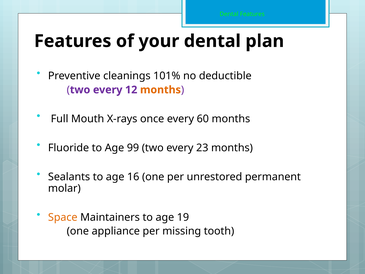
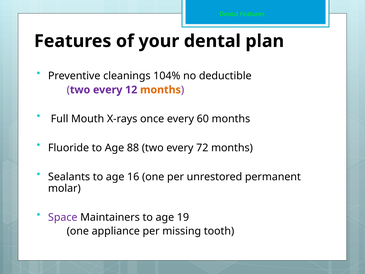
101%: 101% -> 104% (167, 76)
99: 99 -> 88 (133, 148)
23: 23 -> 72 (202, 148)
Space colour: orange -> purple (63, 217)
